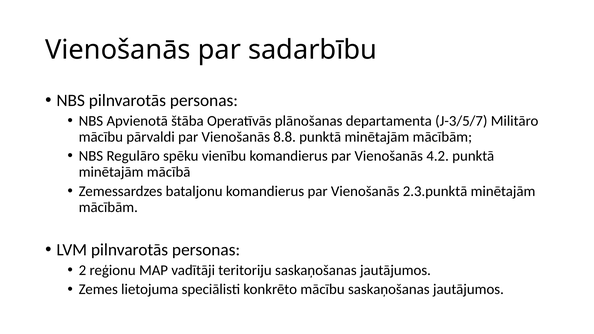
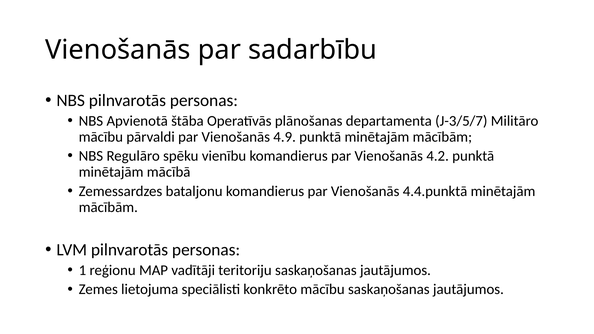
8.8: 8.8 -> 4.9 (285, 137)
2.3.punktā: 2.3.punktā -> 4.4.punktā (435, 191)
2: 2 -> 1 (82, 270)
